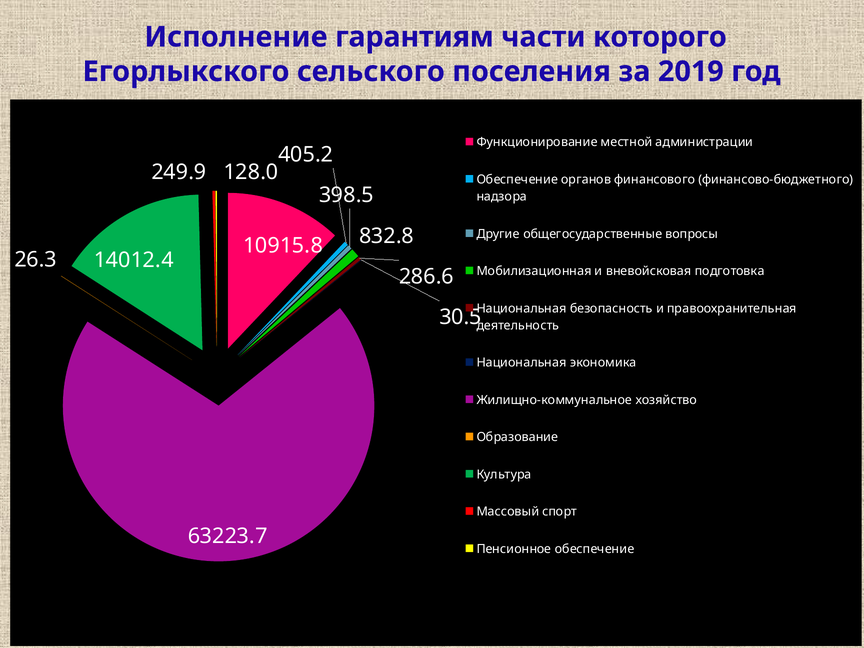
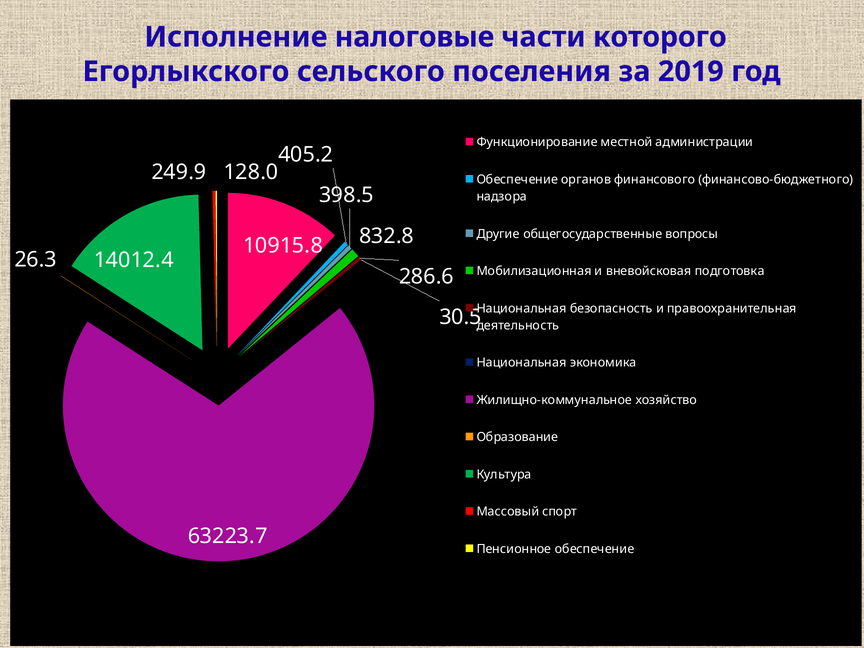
гарантиям: гарантиям -> налоговые (414, 37)
